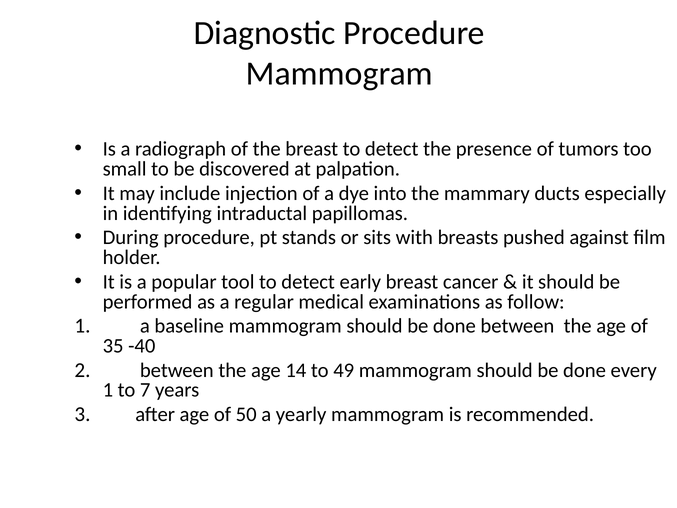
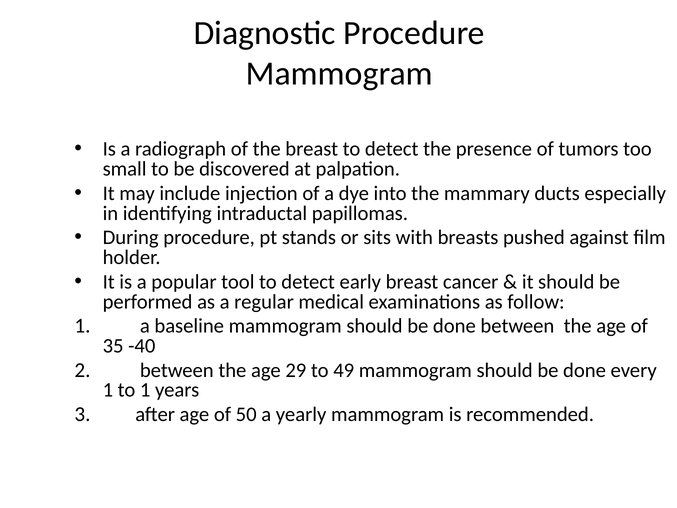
14: 14 -> 29 (296, 370)
to 7: 7 -> 1 (145, 390)
